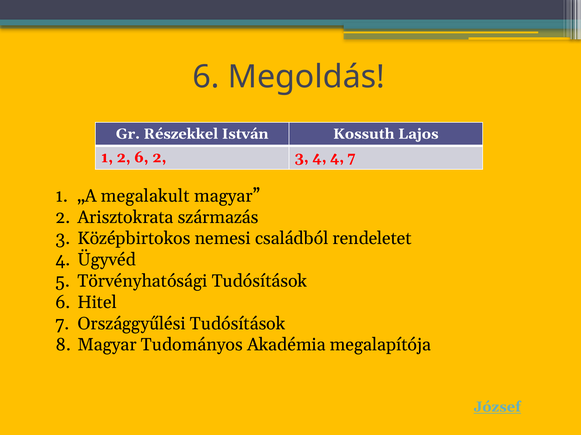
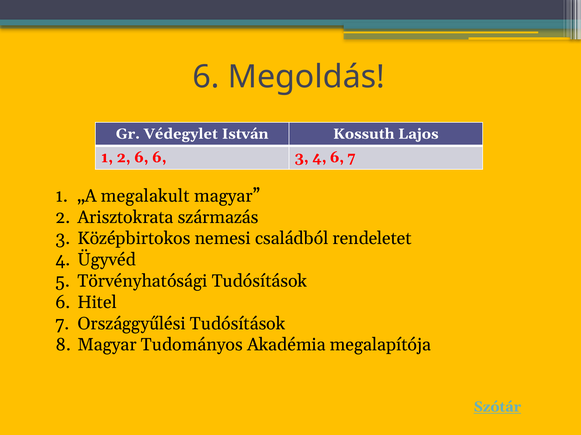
Részekkel: Részekkel -> Védegylet (181, 134)
6 2: 2 -> 6 (159, 158)
4 4: 4 -> 6 (337, 158)
József: József -> Szótár (497, 407)
